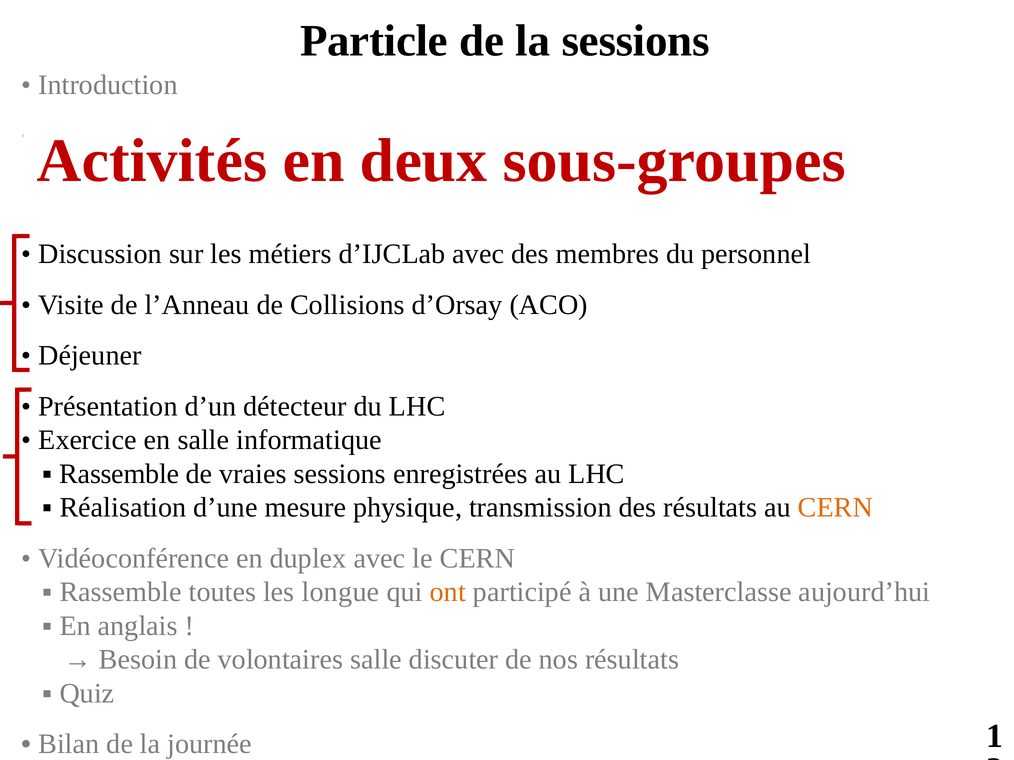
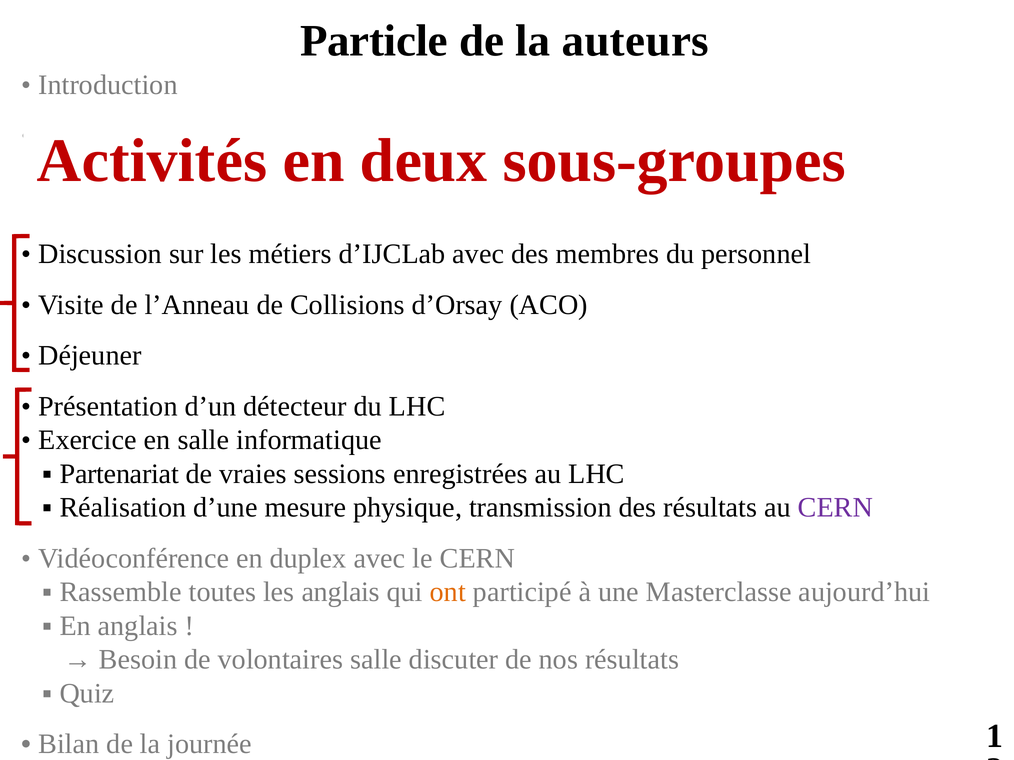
la sessions: sessions -> auteurs (635, 41)
Rassemble: Rassemble -> Partenariat (119, 474)
CERN colour: orange -> purple (835, 508)
les longue: longue -> anglais (341, 592)
